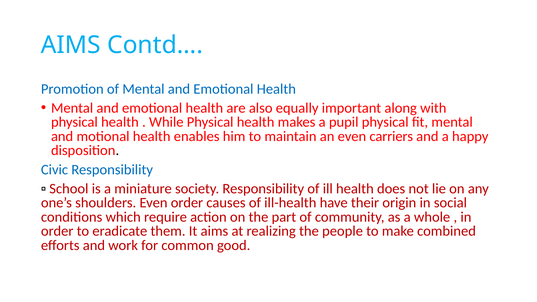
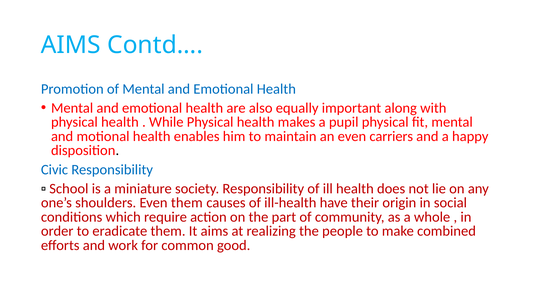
Even order: order -> them (187, 203)
